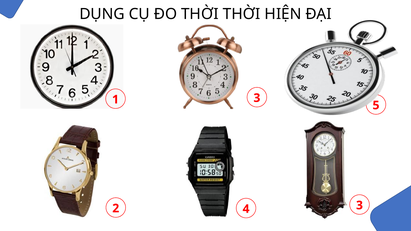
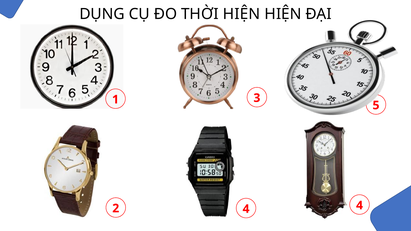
THỜI THỜI: THỜI -> HIỆN (242, 14)
4 3: 3 -> 4 (360, 206)
